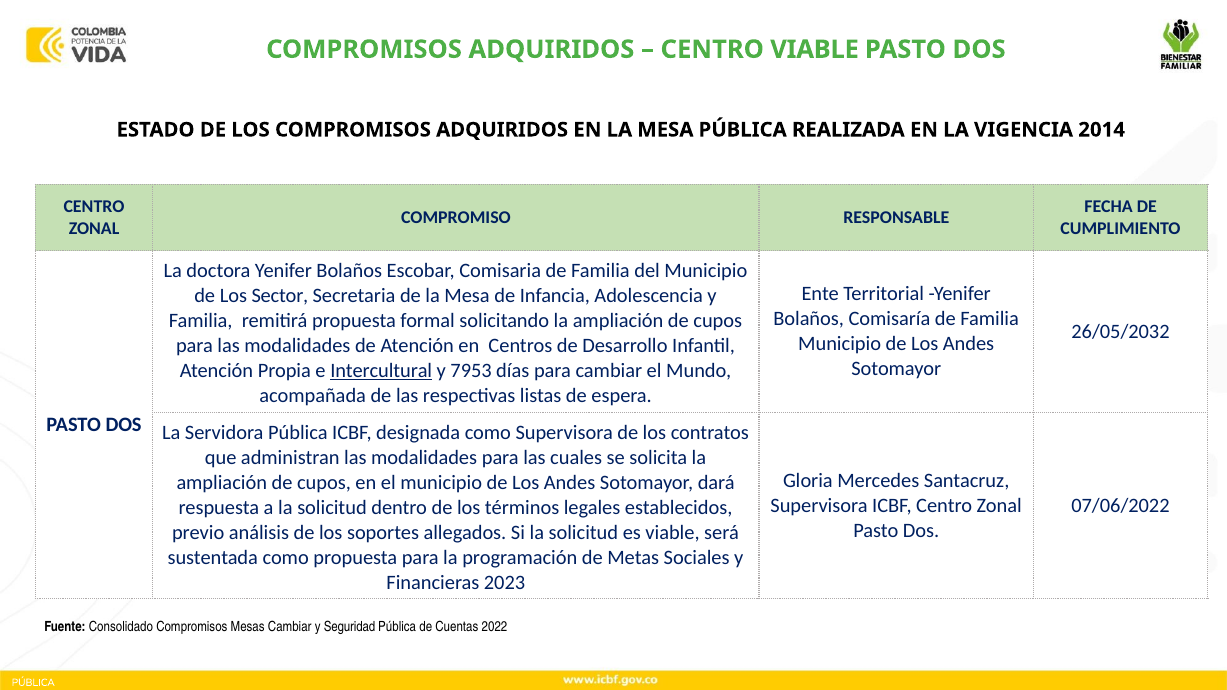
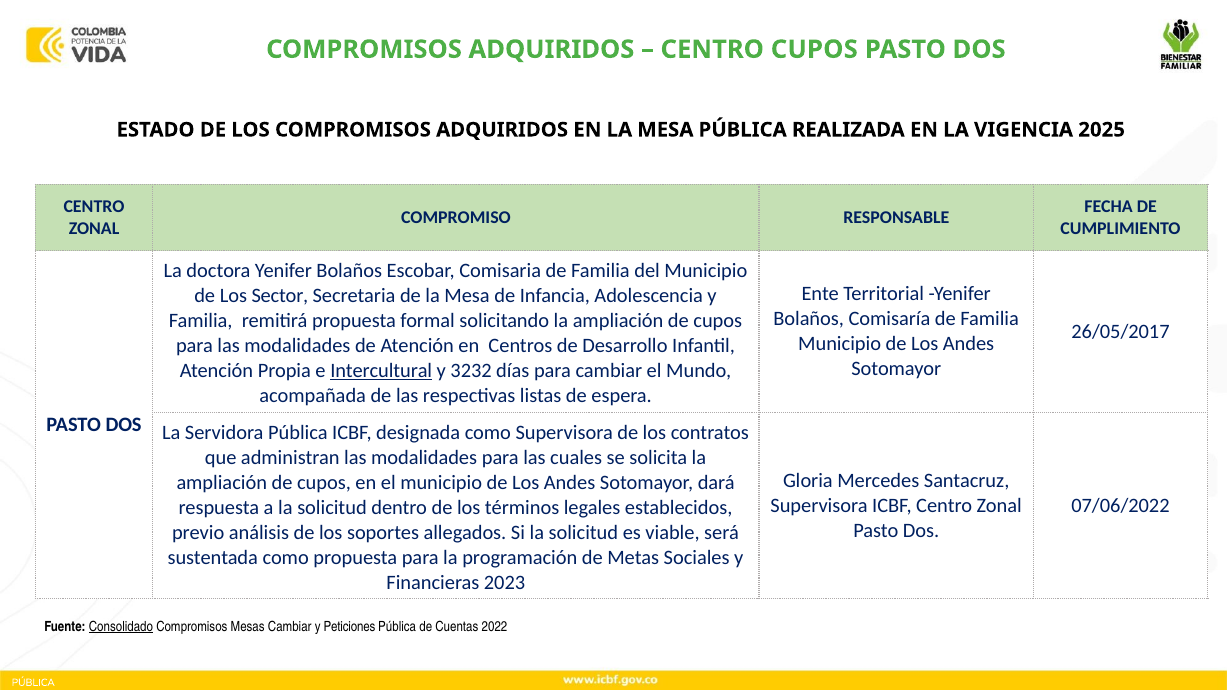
CENTRO VIABLE: VIABLE -> CUPOS (814, 49)
2014: 2014 -> 2025 (1102, 130)
26/05/2032: 26/05/2032 -> 26/05/2017 (1121, 332)
7953: 7953 -> 3232 (471, 371)
Consolidado underline: none -> present (121, 627)
Seguridad: Seguridad -> Peticiones (350, 627)
